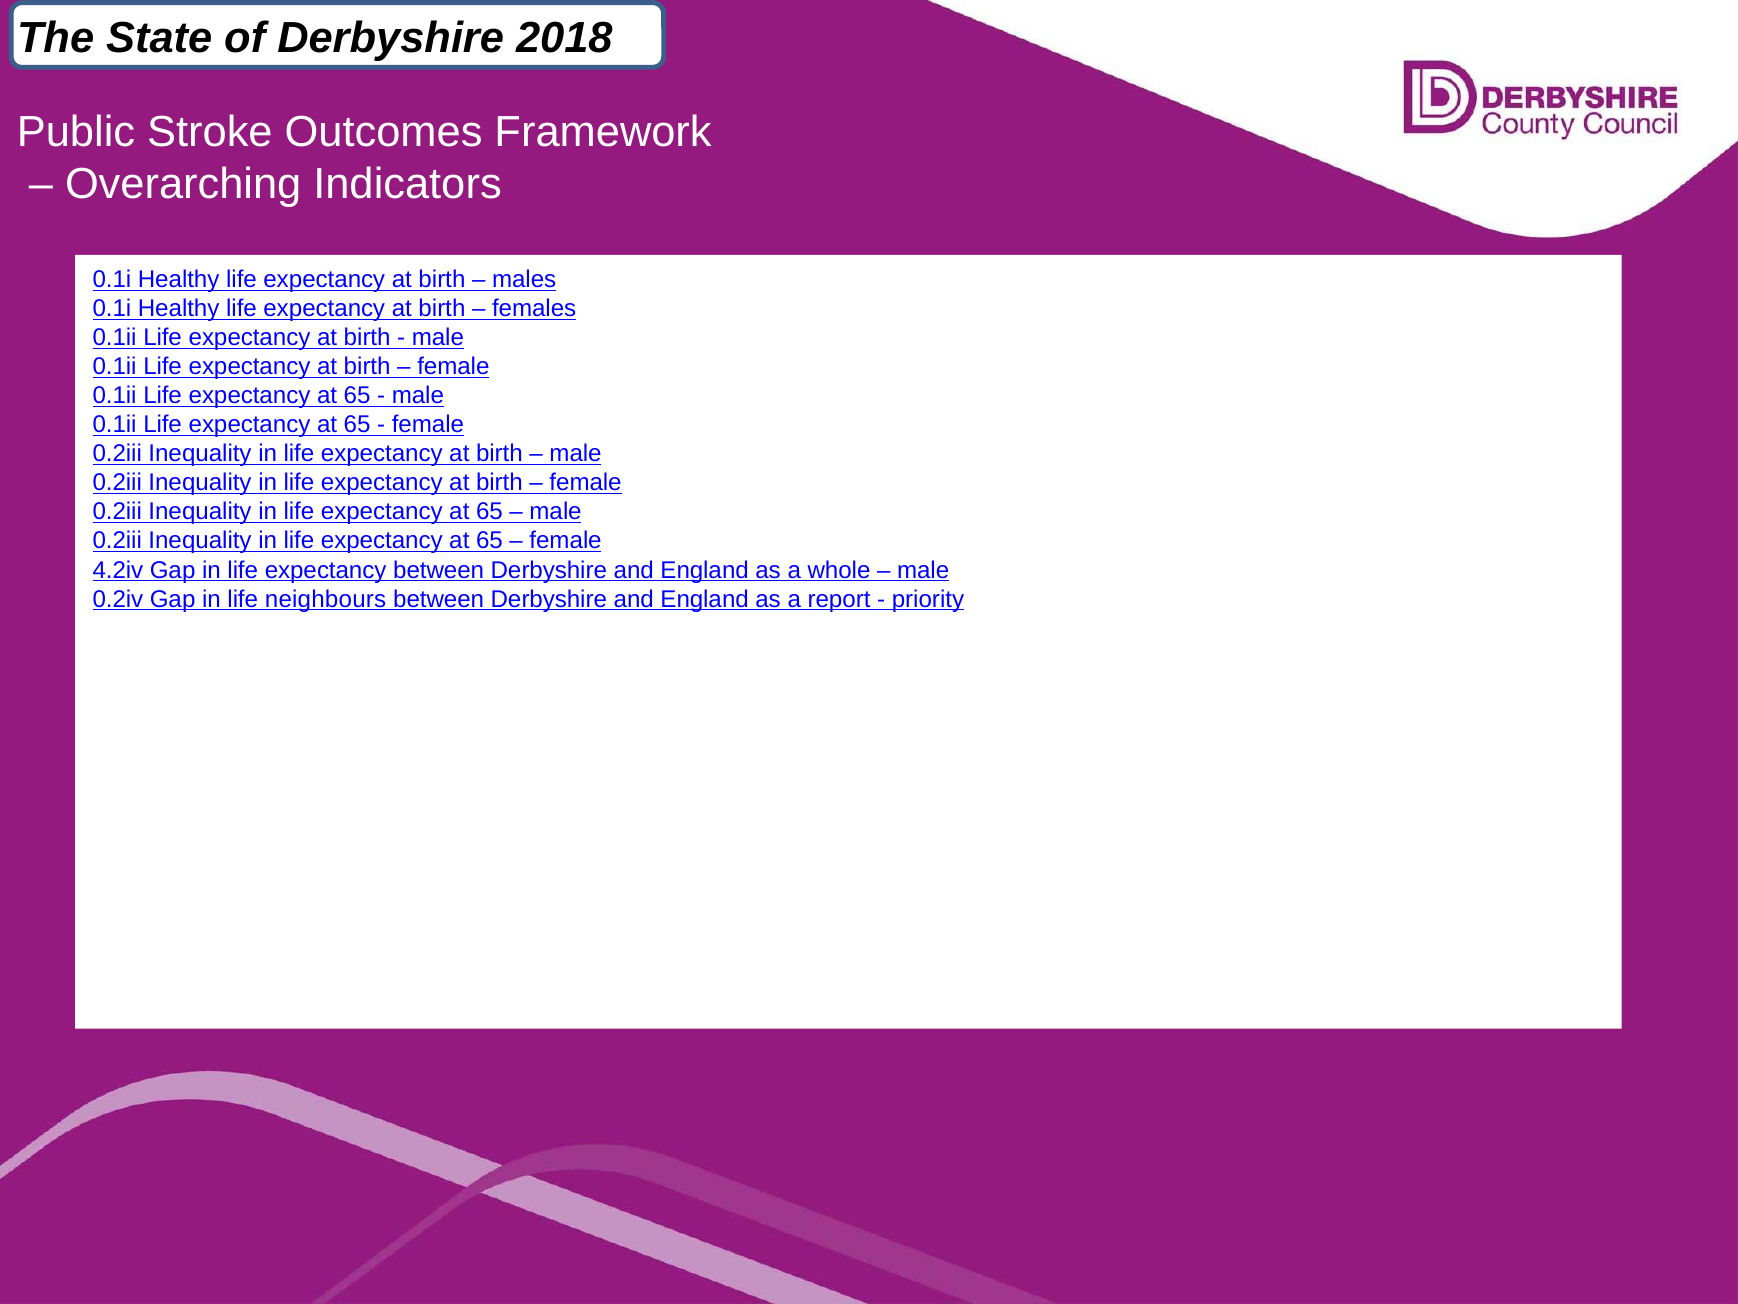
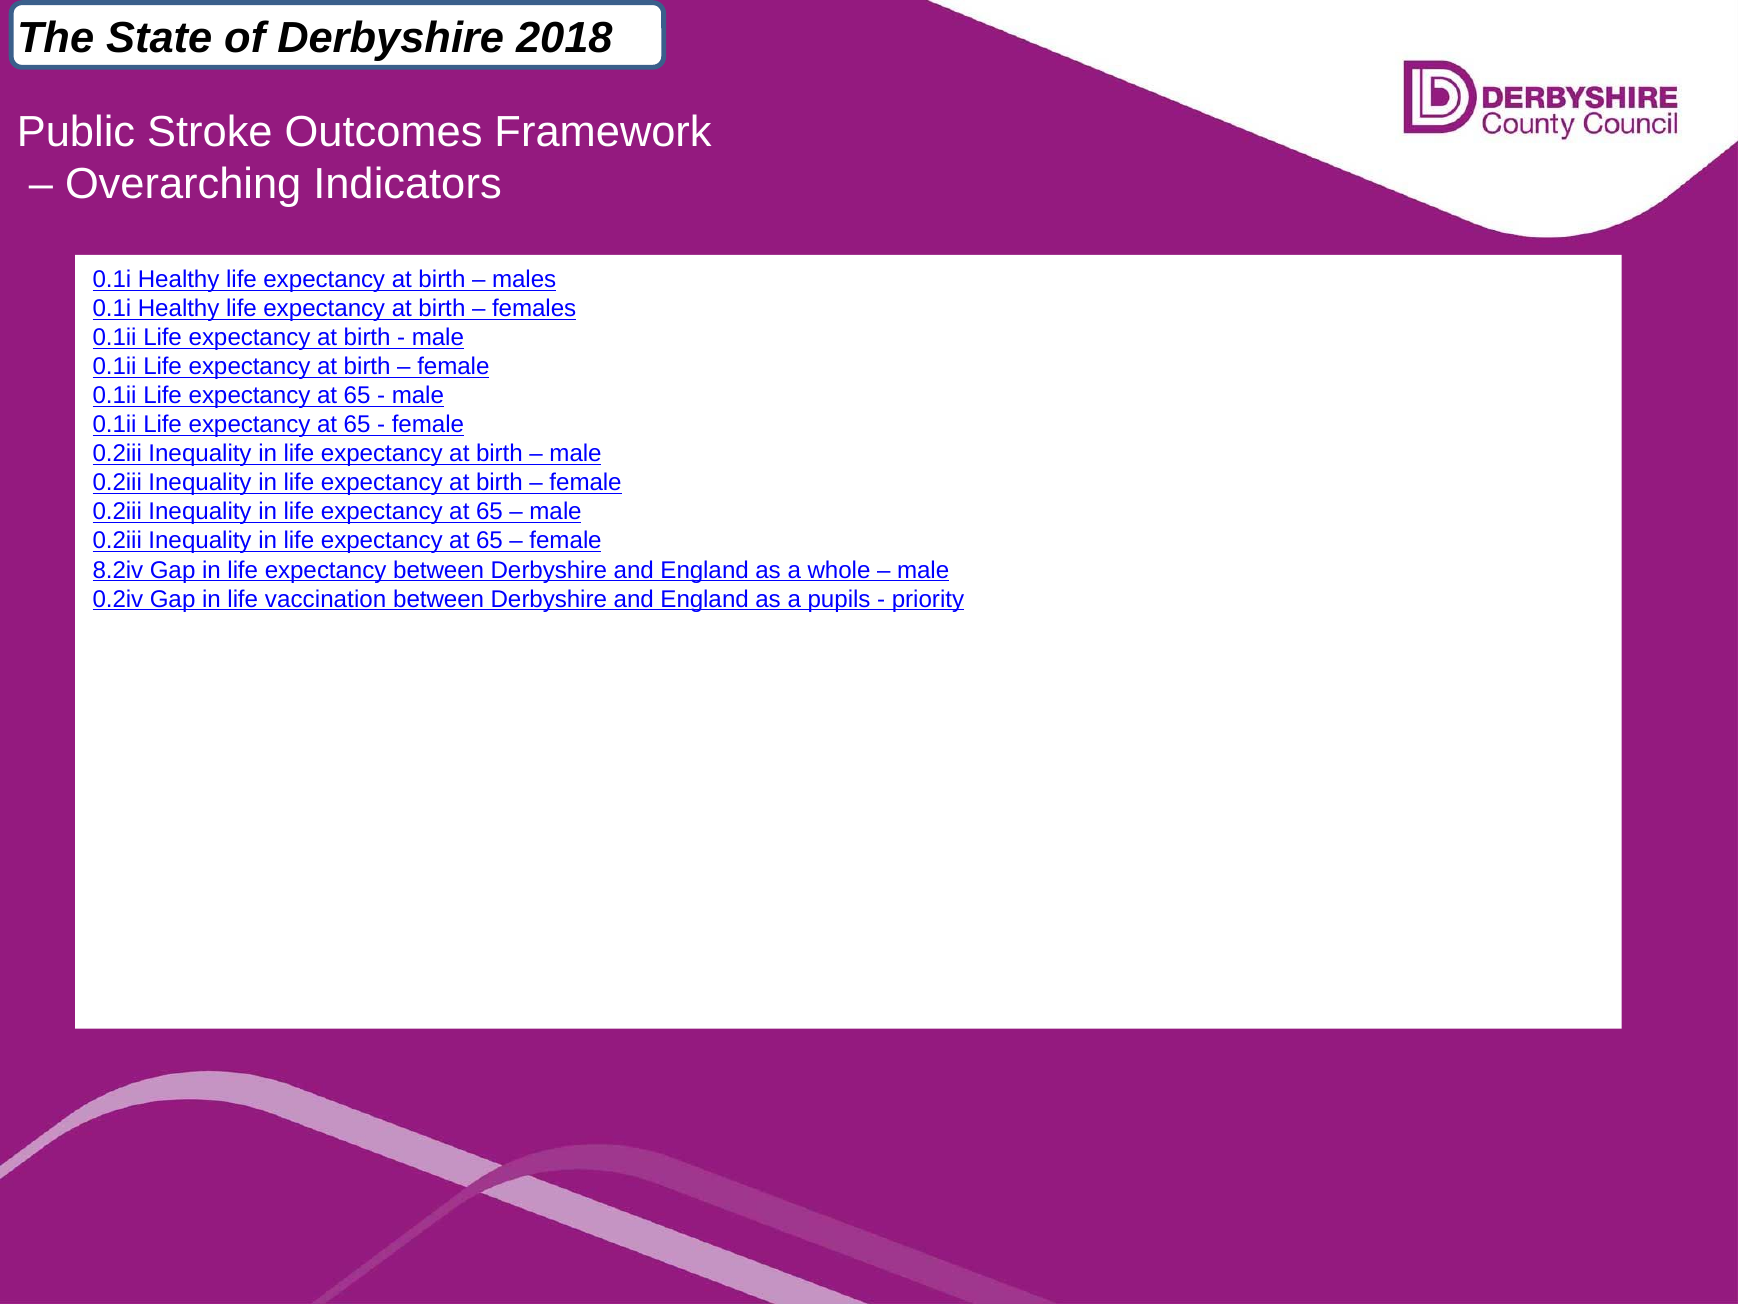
4.2iv: 4.2iv -> 8.2iv (118, 570)
neighbours: neighbours -> vaccination (326, 599)
report: report -> pupils (839, 599)
